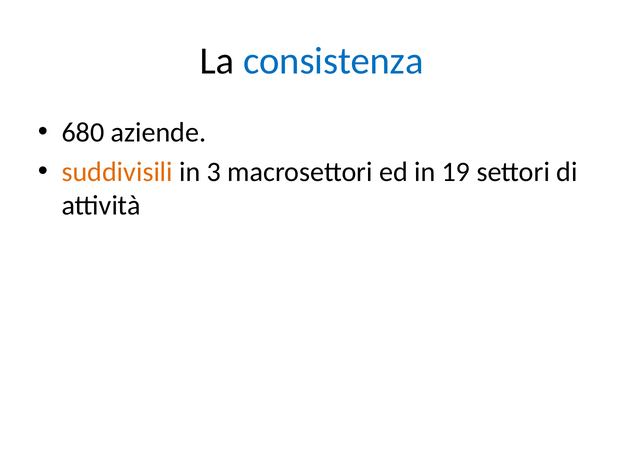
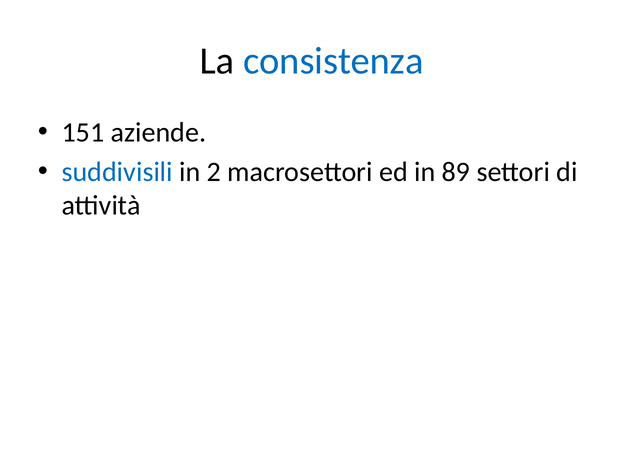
680: 680 -> 151 (83, 133)
suddivisili colour: orange -> blue (117, 172)
3: 3 -> 2 (214, 172)
19: 19 -> 89 (456, 172)
